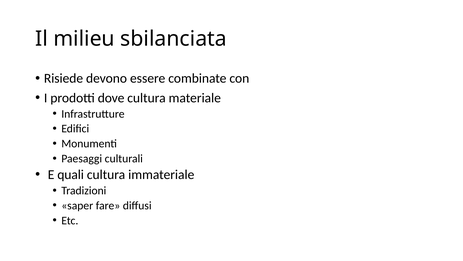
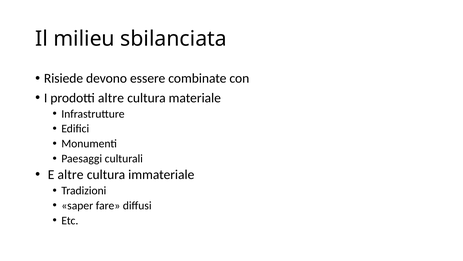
prodotti dove: dove -> altre (111, 98)
E quali: quali -> altre (71, 174)
